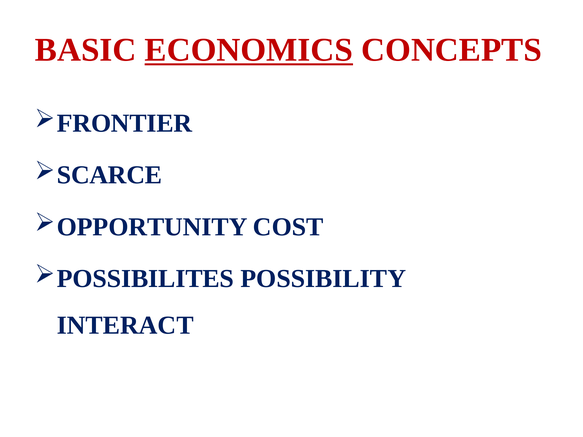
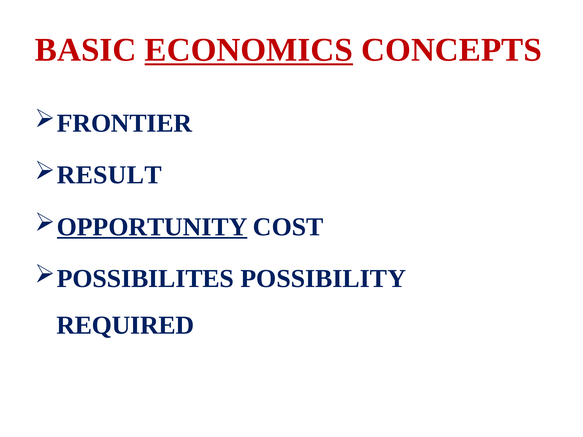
SCARCE: SCARCE -> RESULT (109, 175)
OPPORTUNITY underline: none -> present (152, 227)
INTERACT: INTERACT -> REQUIRED (125, 325)
